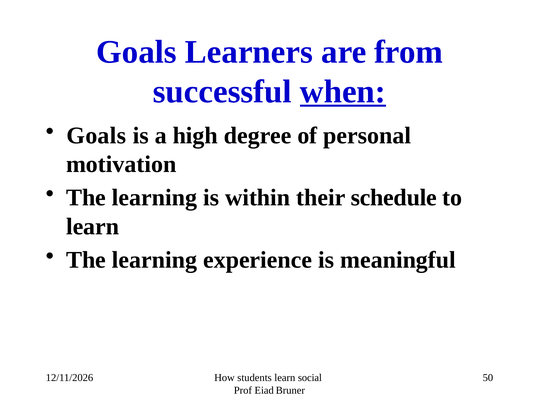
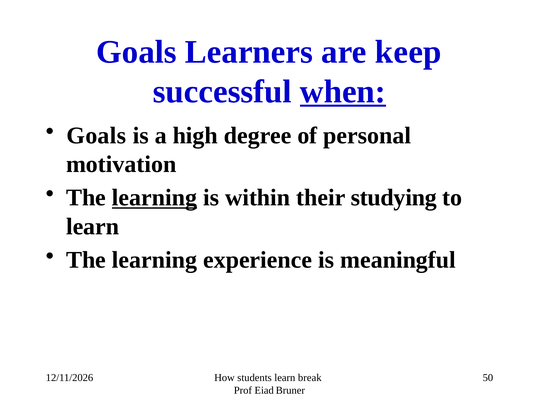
from: from -> keep (408, 52)
learning underline: none -> present (154, 198)
schedule: schedule -> studying (394, 198)
social: social -> break (310, 378)
